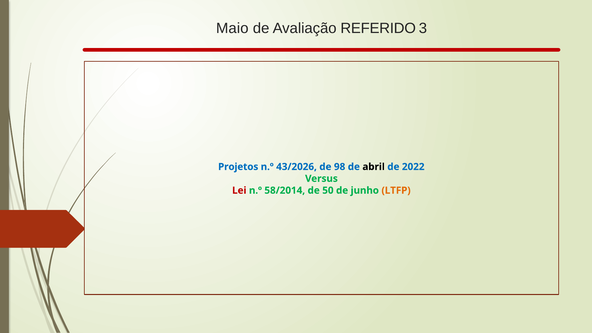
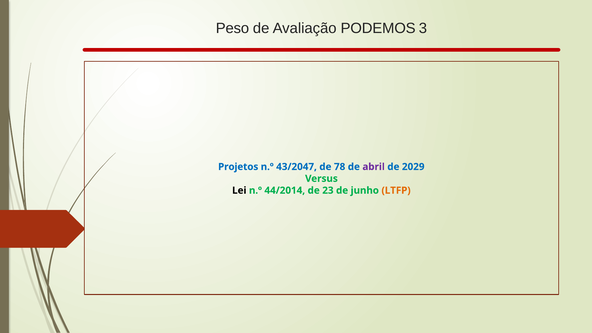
Maio: Maio -> Peso (232, 28)
REFERIDO: REFERIDO -> PODEMOS (378, 28)
43/2026: 43/2026 -> 43/2047 (297, 167)
98: 98 -> 78 (340, 167)
abril colour: black -> purple (374, 167)
2022: 2022 -> 2029 (413, 167)
Lei colour: red -> black (239, 190)
58/2014: 58/2014 -> 44/2014 (285, 190)
50: 50 -> 23 (328, 190)
